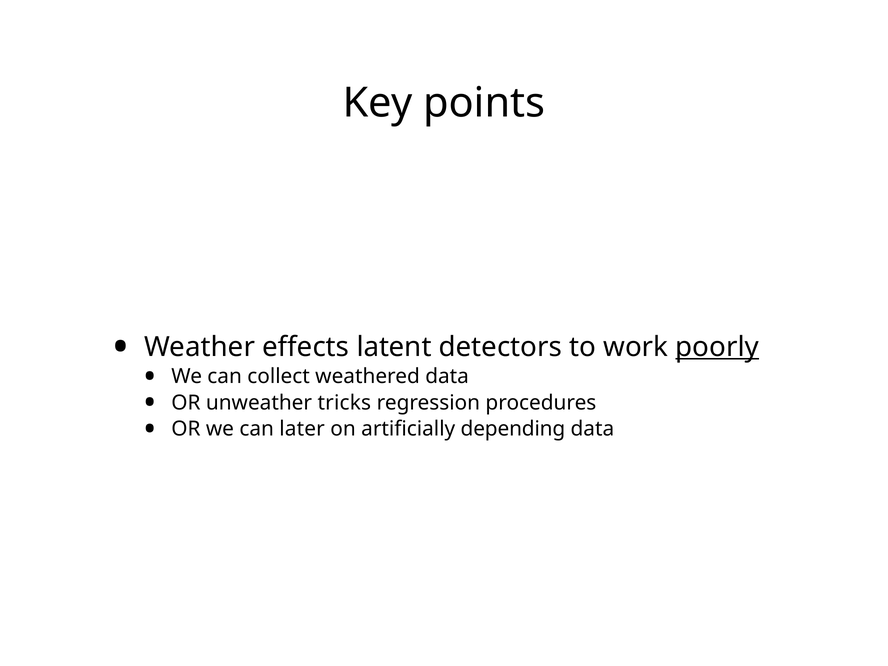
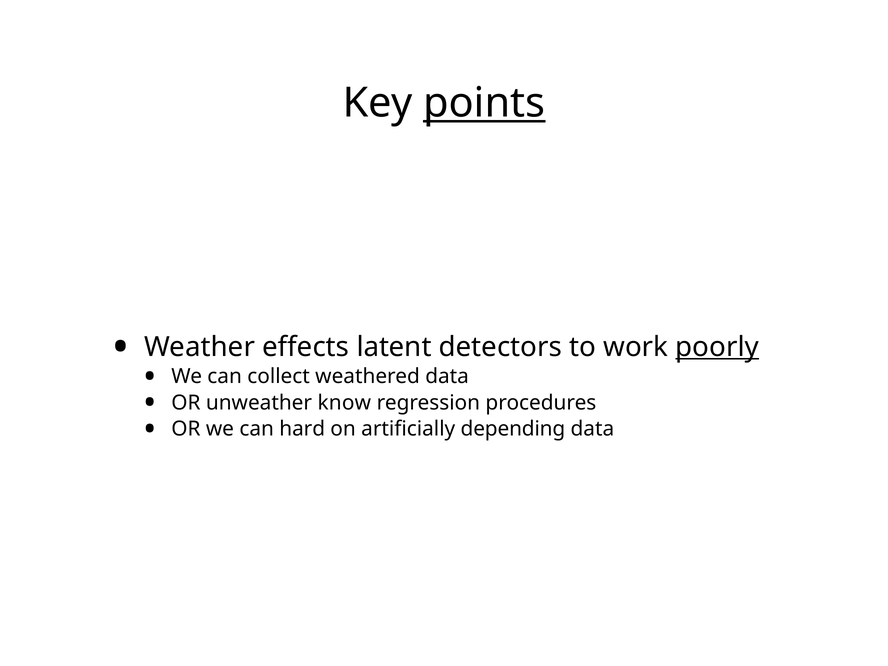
points underline: none -> present (484, 103)
tricks: tricks -> know (344, 403)
later: later -> hard (302, 429)
